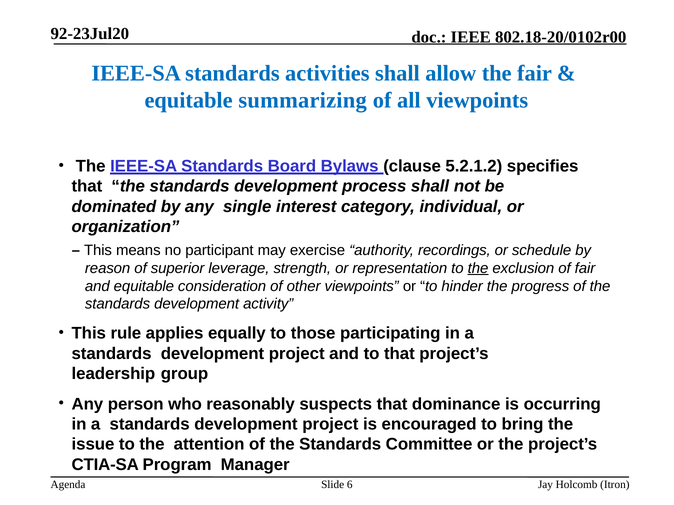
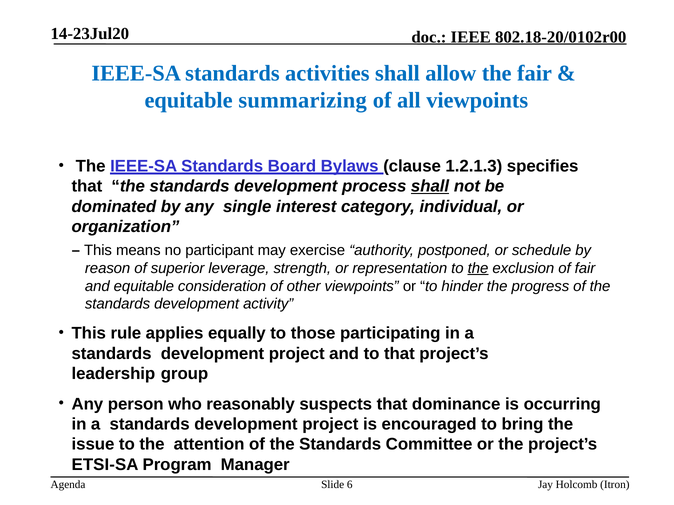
92-23Jul20: 92-23Jul20 -> 14-23Jul20 (90, 34)
5.2.1.2: 5.2.1.2 -> 1.2.1.3 (474, 166)
shall underline: none -> present (430, 187)
recordings: recordings -> postponed (454, 250)
CTIA-SA: CTIA-SA -> ETSI-SA (105, 465)
